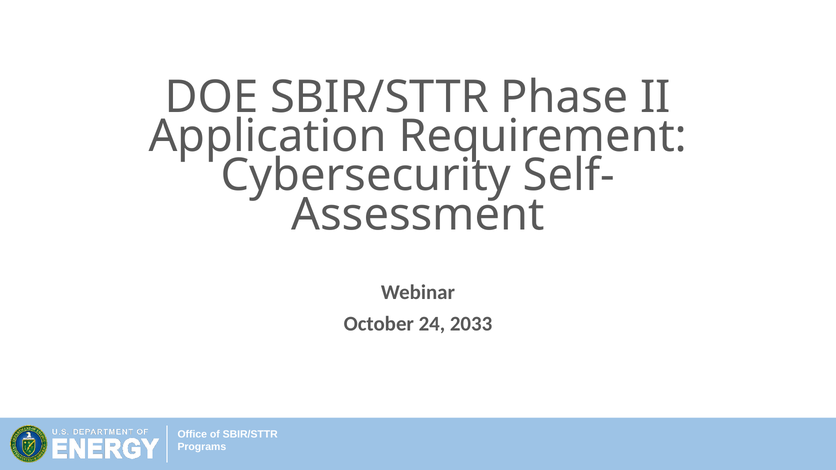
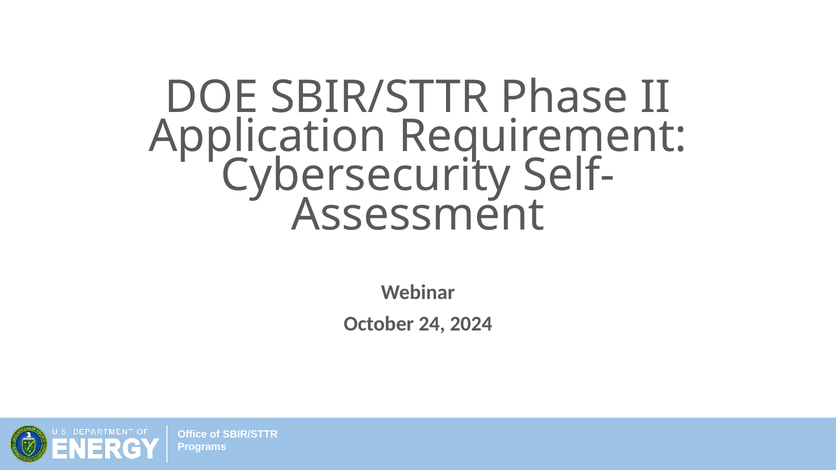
2033: 2033 -> 2024 (471, 324)
